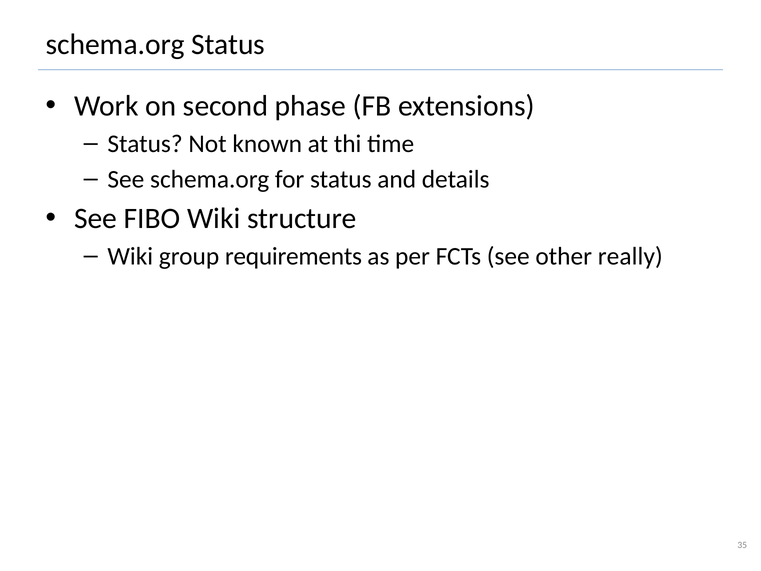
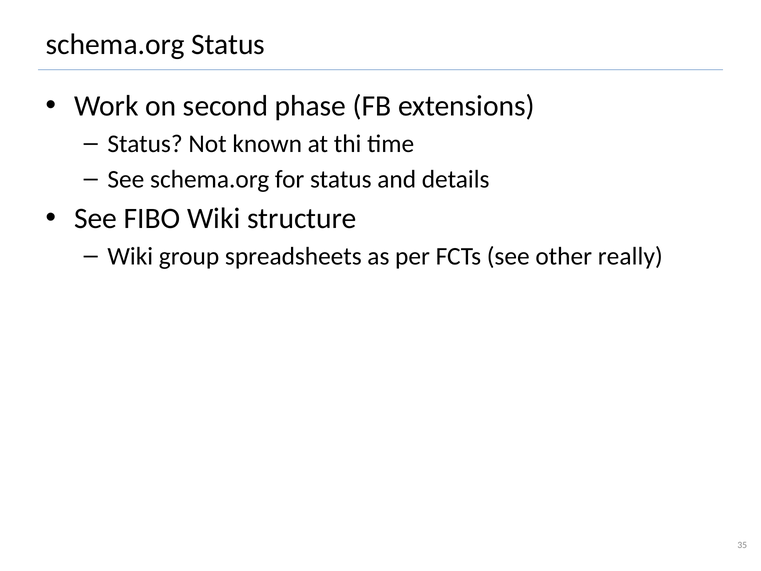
requirements: requirements -> spreadsheets (293, 256)
